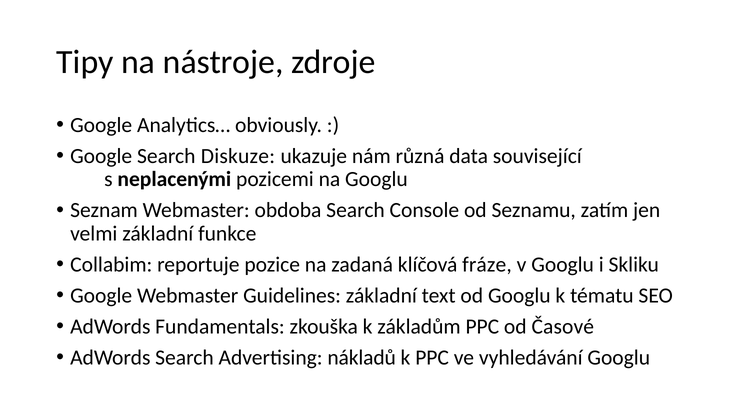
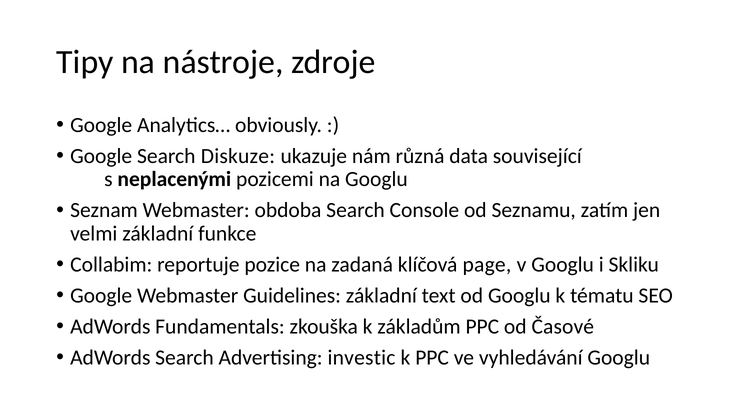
fráze: fráze -> page (487, 264)
nákladů: nákladů -> investic (361, 357)
